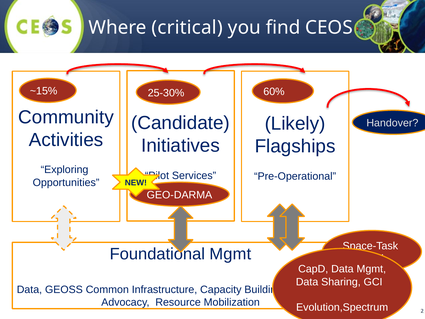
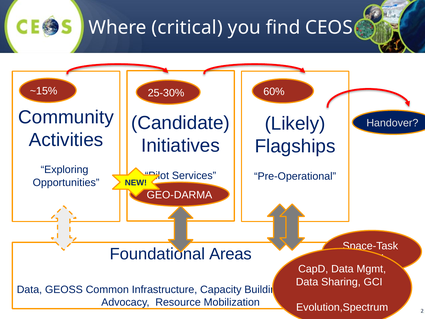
Foundational Mgmt: Mgmt -> Areas (230, 254)
